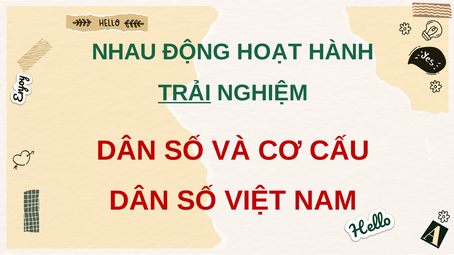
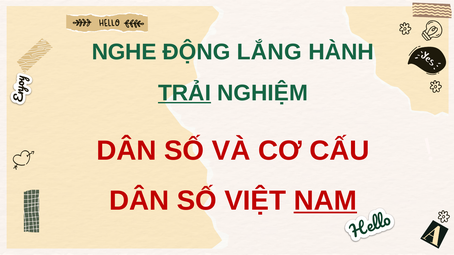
NHAU: NHAU -> NGHE (124, 52)
HOẠT: HOẠT -> LẮNG (269, 52)
NAM underline: none -> present (325, 201)
